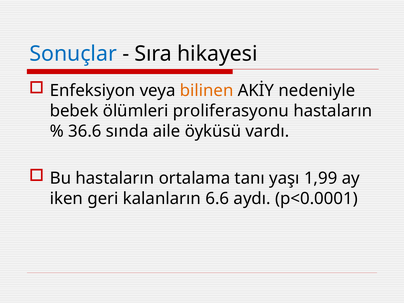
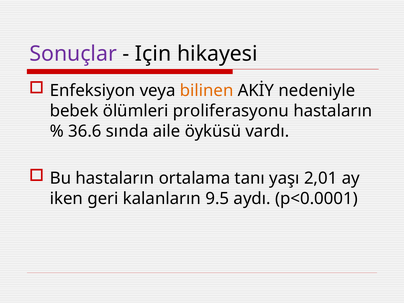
Sonuçlar colour: blue -> purple (73, 54)
Sıra: Sıra -> Için (153, 54)
1,99: 1,99 -> 2,01 (321, 178)
6.6: 6.6 -> 9.5 (217, 198)
